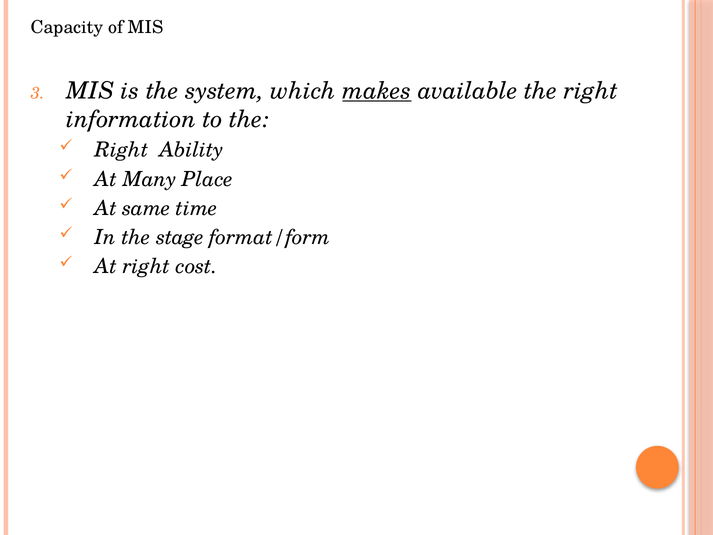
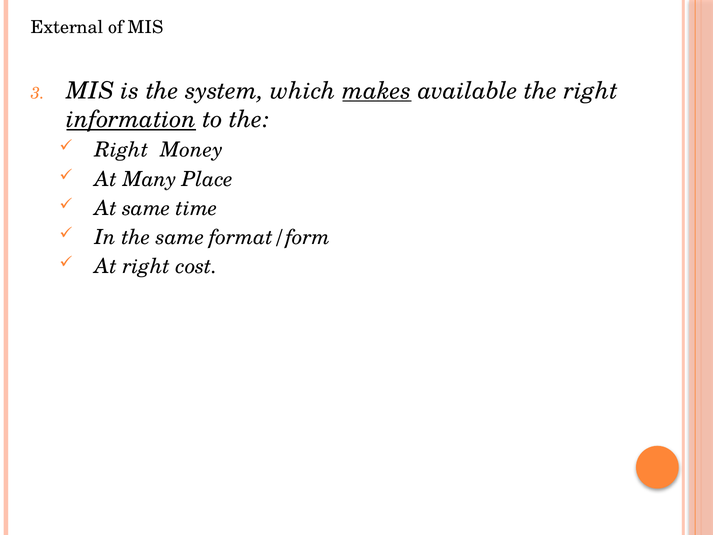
Capacity: Capacity -> External (67, 27)
information underline: none -> present (131, 119)
Ability: Ability -> Money (192, 150)
the stage: stage -> same (180, 237)
